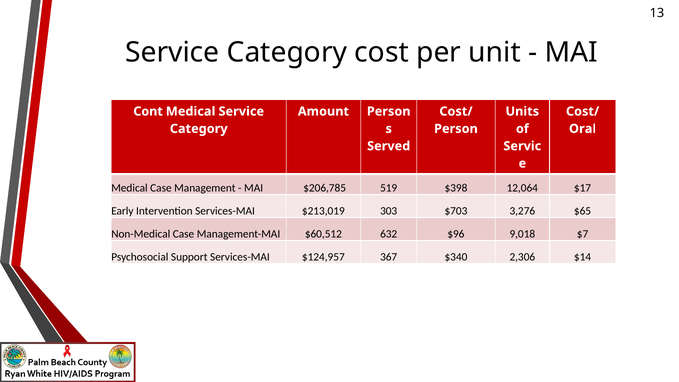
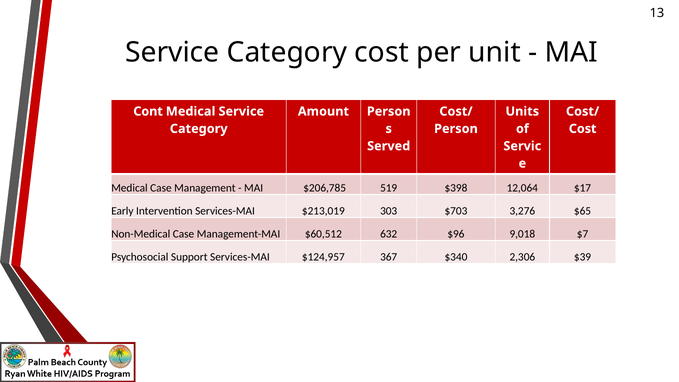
Oral: Oral -> Cost (583, 129)
$14: $14 -> $39 (583, 257)
